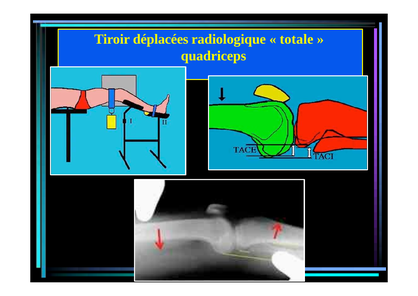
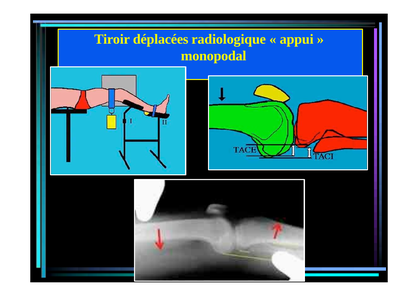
totale: totale -> appui (297, 39)
quadriceps: quadriceps -> monopodal (214, 56)
